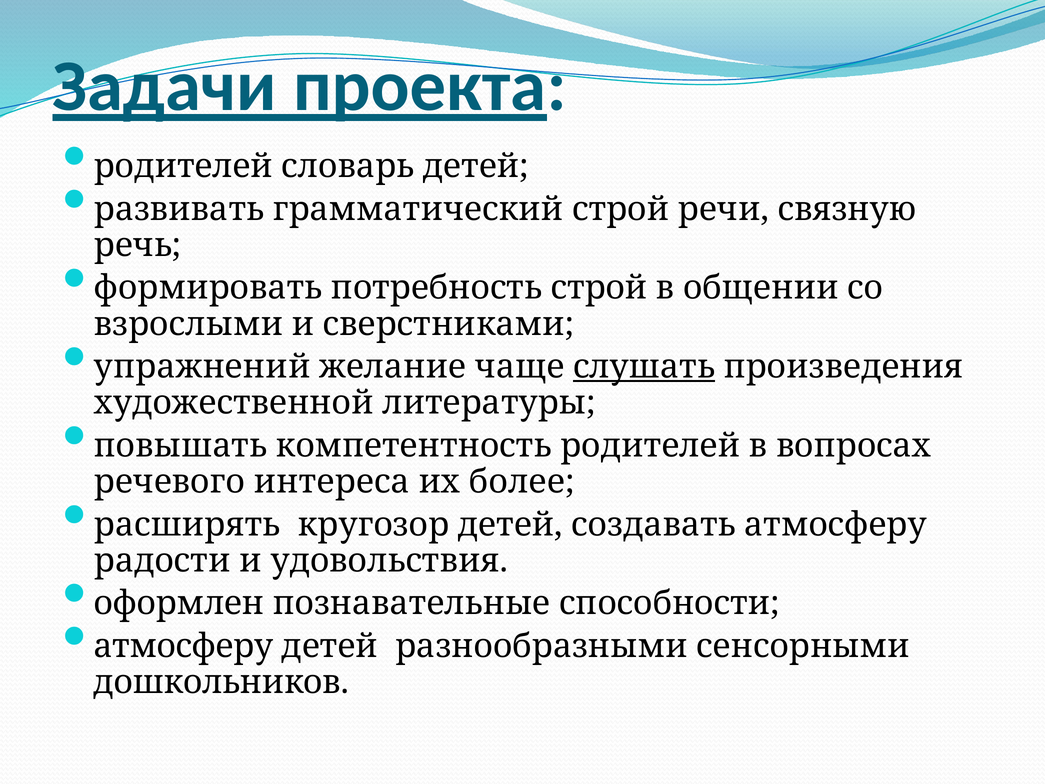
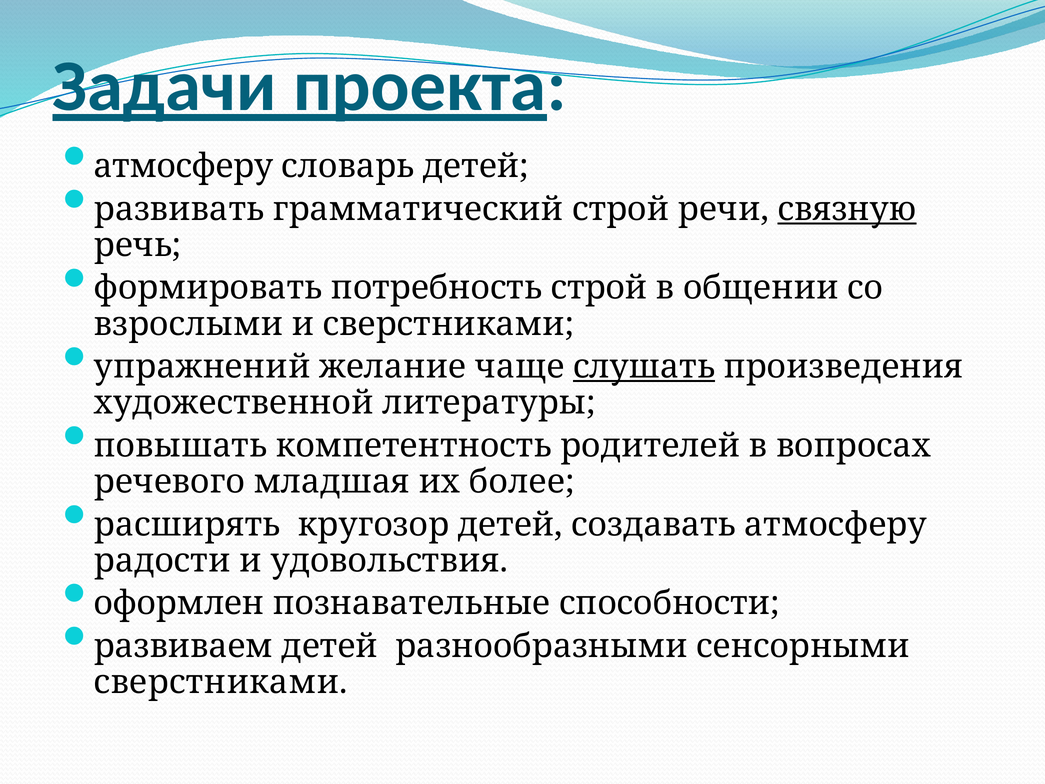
родителей: родителей -> атмосферу (183, 166)
связную underline: none -> present (847, 209)
интереса: интереса -> младшая (332, 482)
атмосферу: атмосферу -> развиваем (183, 646)
дошкольников: дошкольников -> сверстниками (221, 682)
